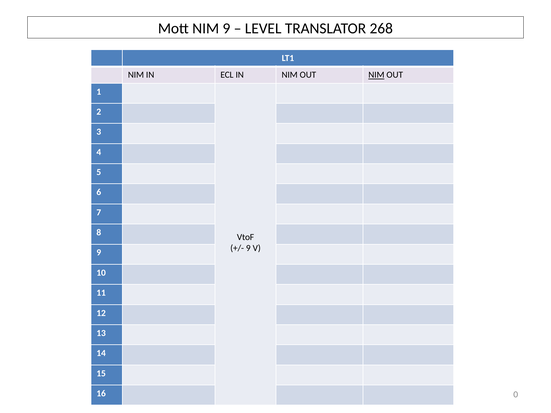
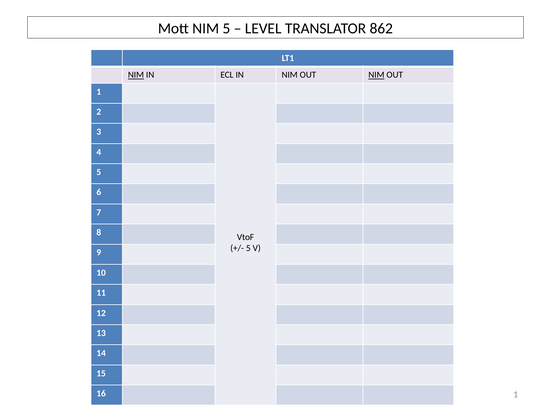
NIM 9: 9 -> 5 (226, 28)
268: 268 -> 862 (381, 28)
NIM underline: none -> present (136, 75)
9: 9 -> 5 (248, 248)
16 0: 0 -> 1 (516, 395)
